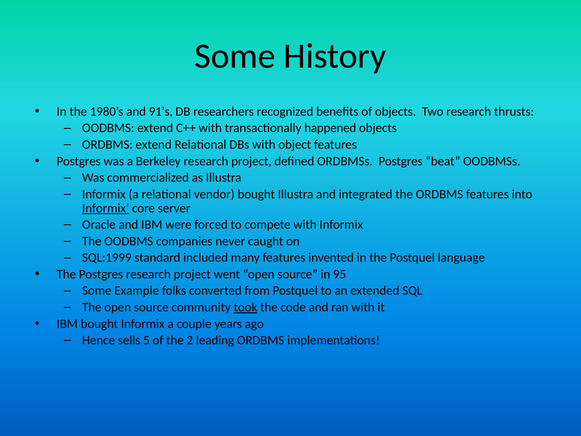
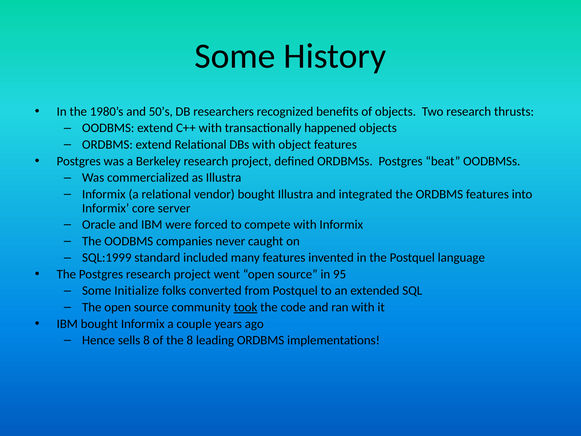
91’s: 91’s -> 50’s (161, 111)
Informix underline: present -> none (106, 208)
Example: Example -> Initialize (137, 291)
sells 5: 5 -> 8 (146, 340)
the 2: 2 -> 8 (190, 340)
